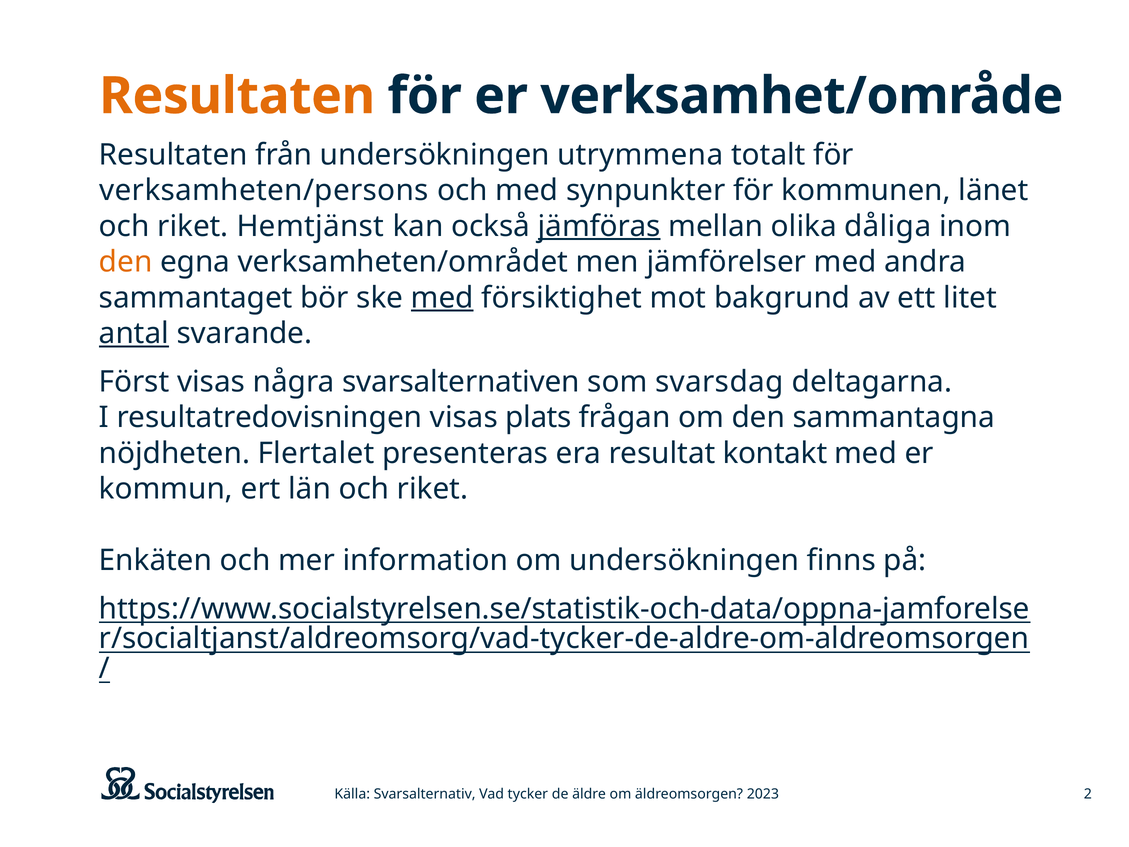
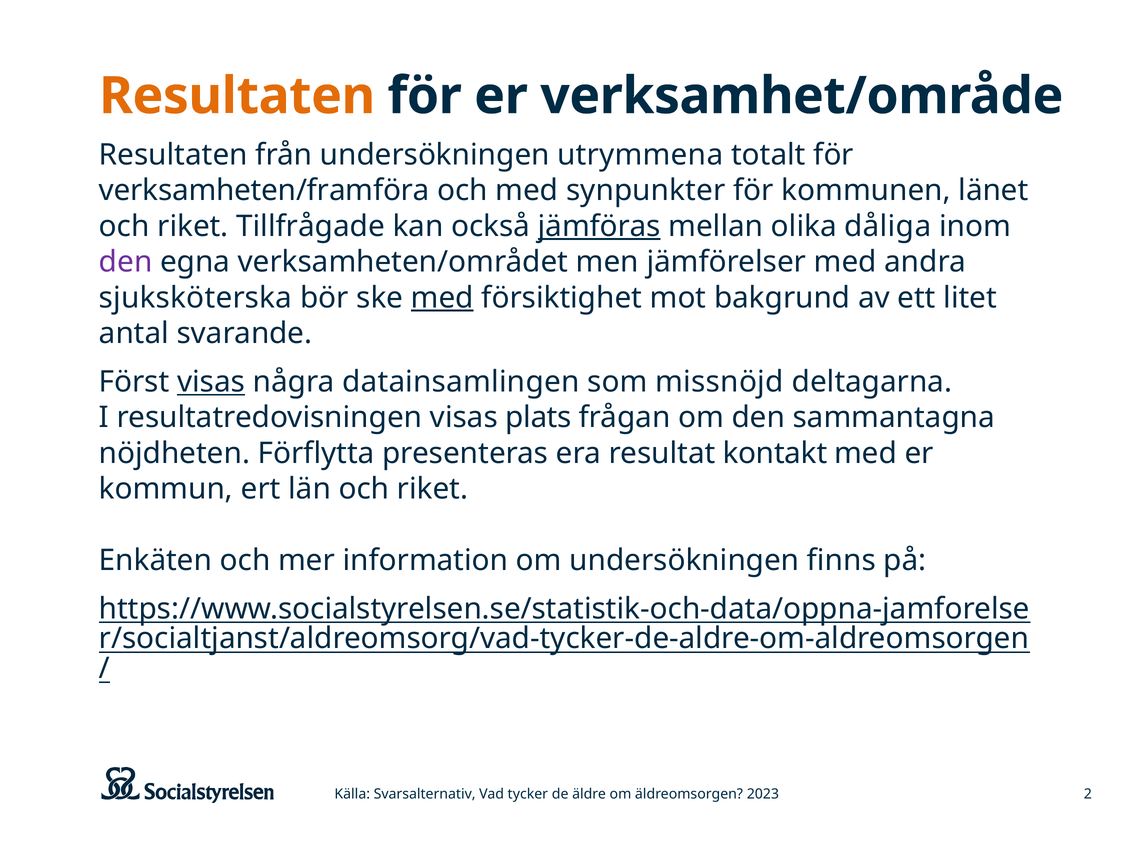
verksamheten/persons: verksamheten/persons -> verksamheten/framföra (264, 191)
Hemtjänst: Hemtjänst -> Tillfrågade (311, 226)
den colour: orange -> purple (126, 262)
sammantaget: sammantaget -> sjuksköterska (196, 298)
antal underline: present -> none (134, 333)
visas underline: none -> present (211, 382)
svarsalternativen: svarsalternativen -> datainsamlingen (461, 382)
svarsdag: svarsdag -> missnöjd (719, 382)
Flertalet: Flertalet -> Förflytta (316, 453)
